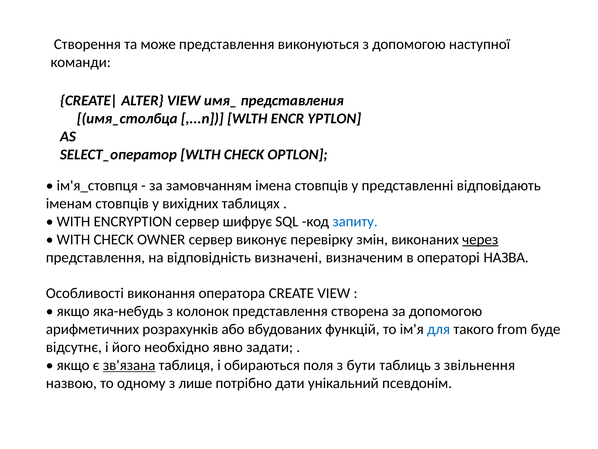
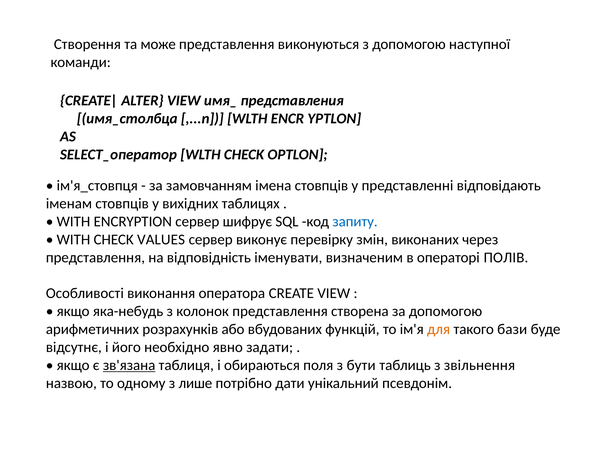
OWNER: OWNER -> VALUES (161, 239)
через underline: present -> none (480, 239)
визначені: визначені -> іменувати (288, 257)
НАЗВА: НАЗВА -> ПОЛІВ (506, 257)
для colour: blue -> orange (439, 329)
from: from -> бази (512, 329)
